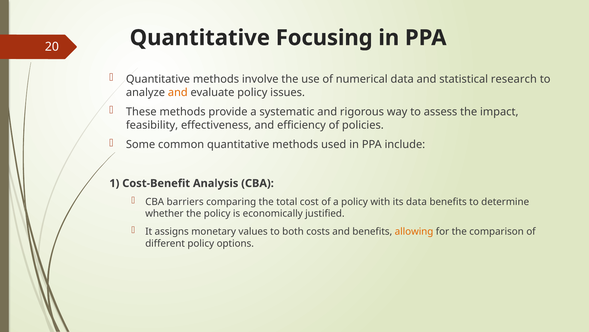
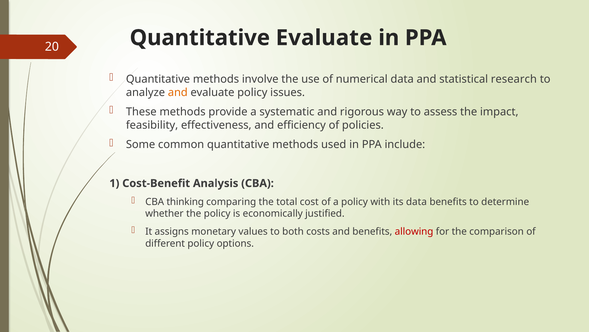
Quantitative Focusing: Focusing -> Evaluate (324, 38)
barriers: barriers -> thinking (185, 202)
allowing colour: orange -> red (414, 231)
